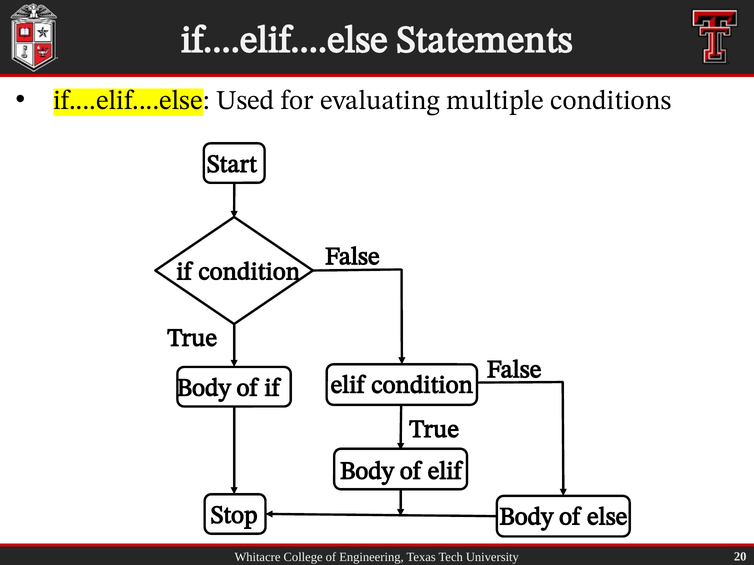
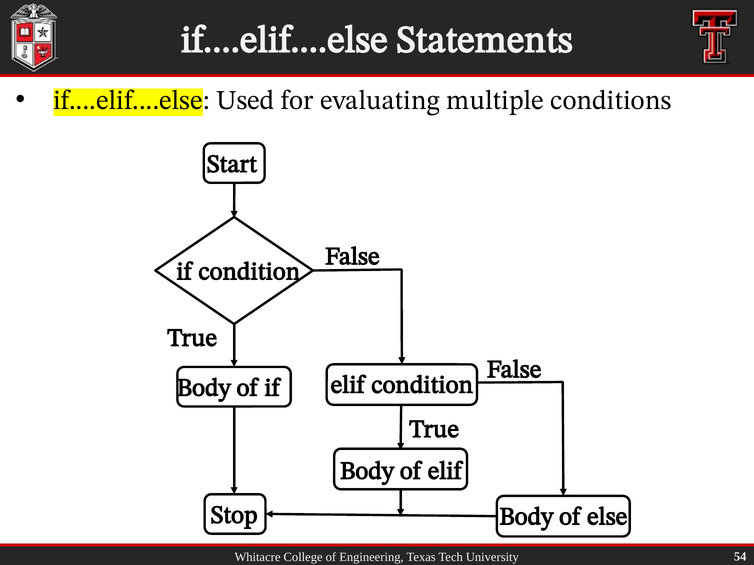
20: 20 -> 54 (740, 557)
